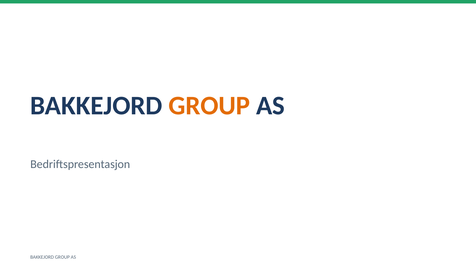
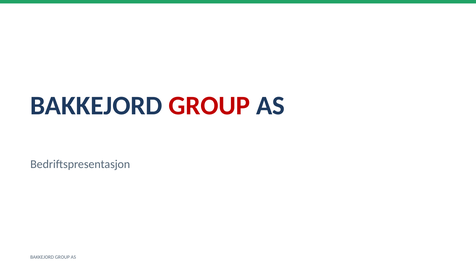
GROUP colour: orange -> red (209, 106)
